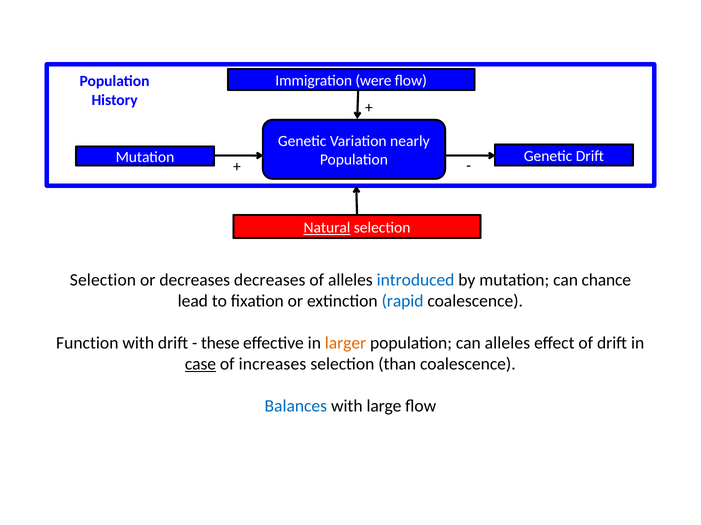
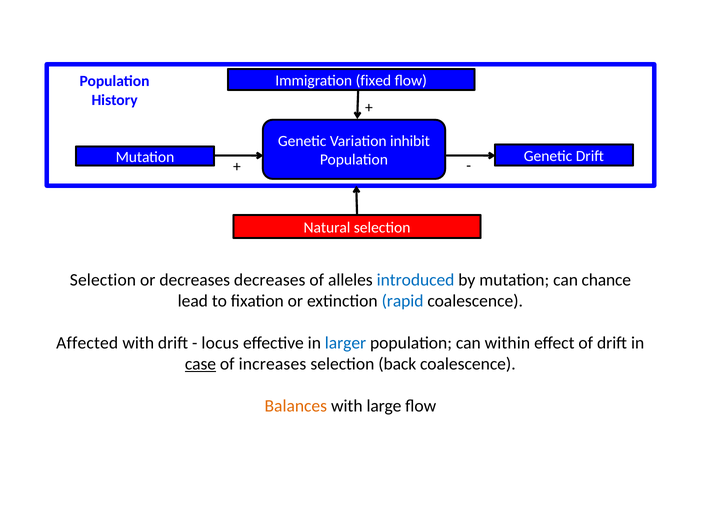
were: were -> fixed (373, 81)
nearly: nearly -> inhibit (410, 141)
Natural underline: present -> none (327, 228)
Function: Function -> Affected (87, 343)
these: these -> locus (220, 343)
larger colour: orange -> blue (346, 343)
can alleles: alleles -> within (507, 343)
than: than -> back (397, 364)
Balances colour: blue -> orange (296, 406)
